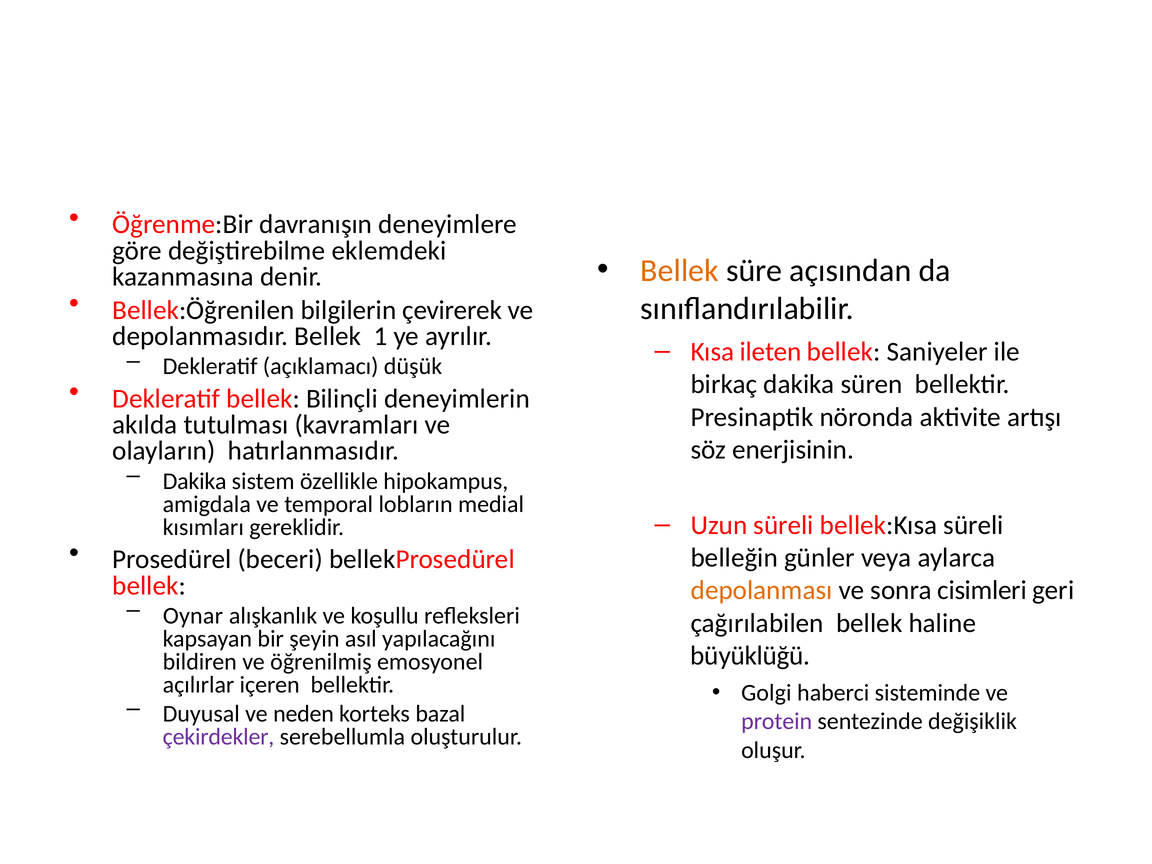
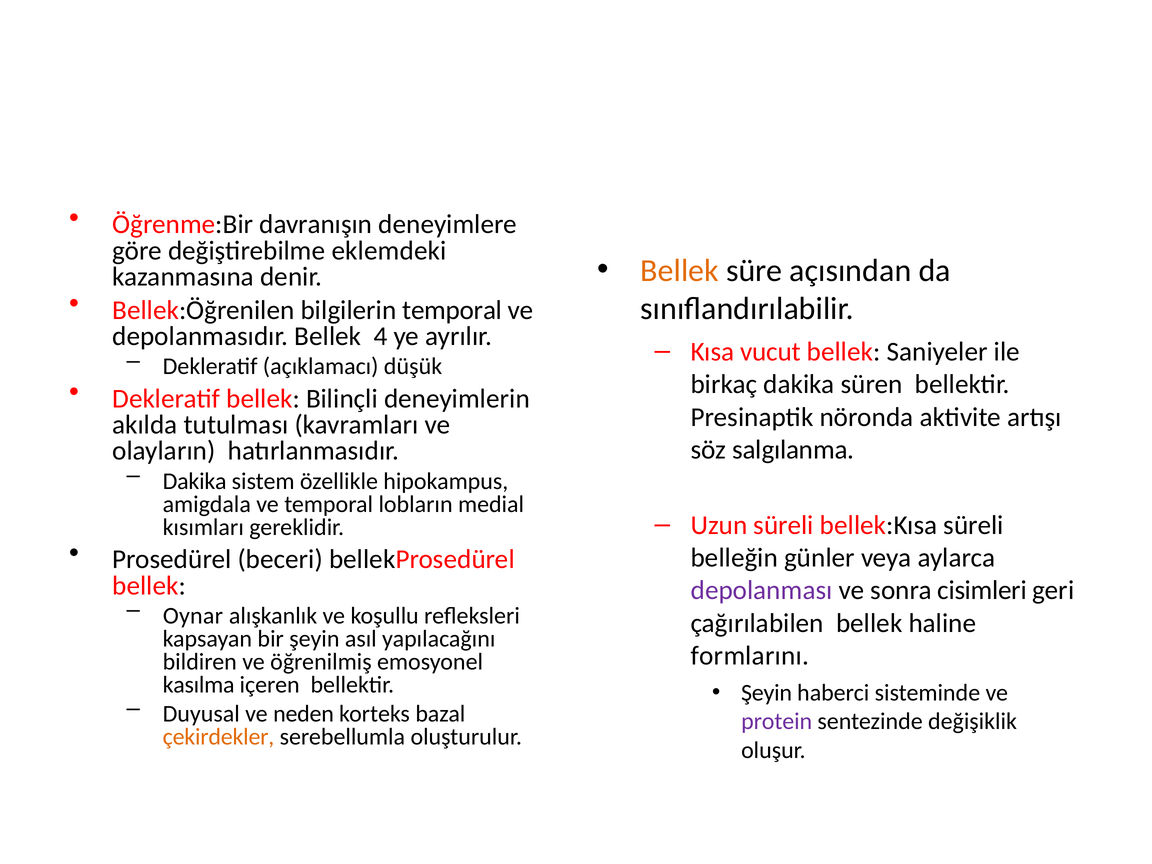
bilgilerin çevirerek: çevirerek -> temporal (452, 310)
1: 1 -> 4 (380, 336)
ileten: ileten -> vucut (771, 352)
enerjisinin: enerjisinin -> salgılanma (793, 450)
depolanması colour: orange -> purple (762, 591)
büyüklüğü: büyüklüğü -> formlarını (750, 656)
açılırlar: açılırlar -> kasılma (199, 685)
Golgi: Golgi -> Şeyin (767, 693)
çekirdekler colour: purple -> orange (219, 737)
